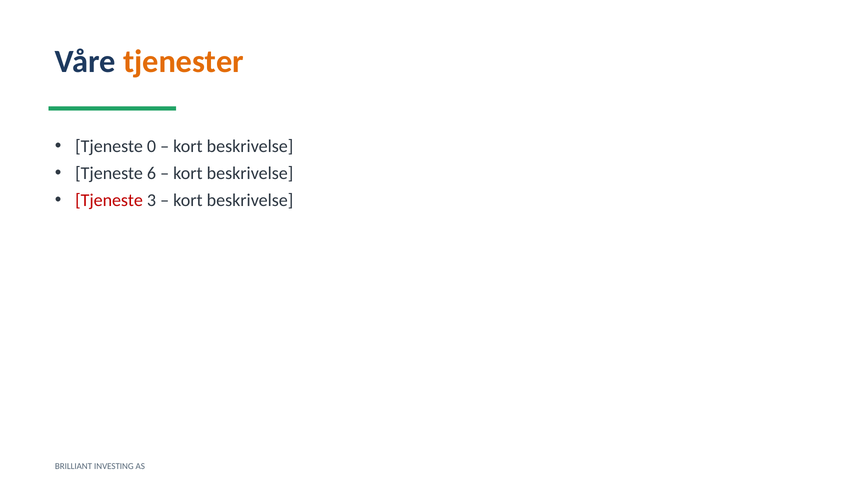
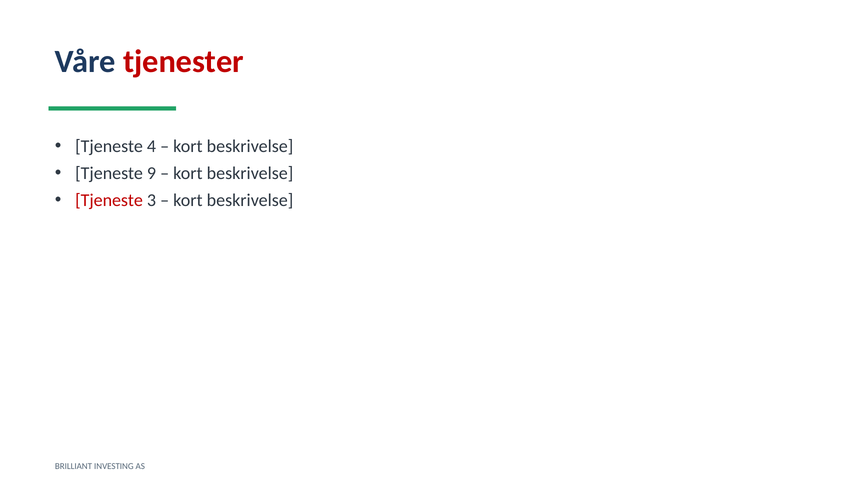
tjenester colour: orange -> red (183, 62)
0: 0 -> 4 (151, 146)
6: 6 -> 9 (151, 173)
